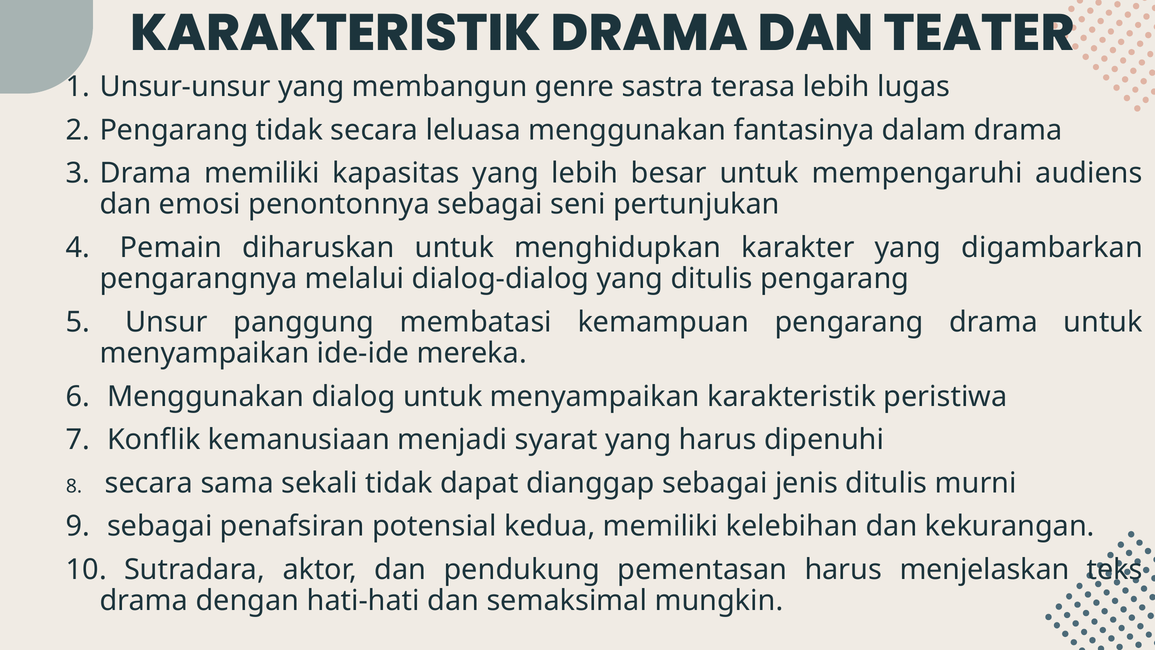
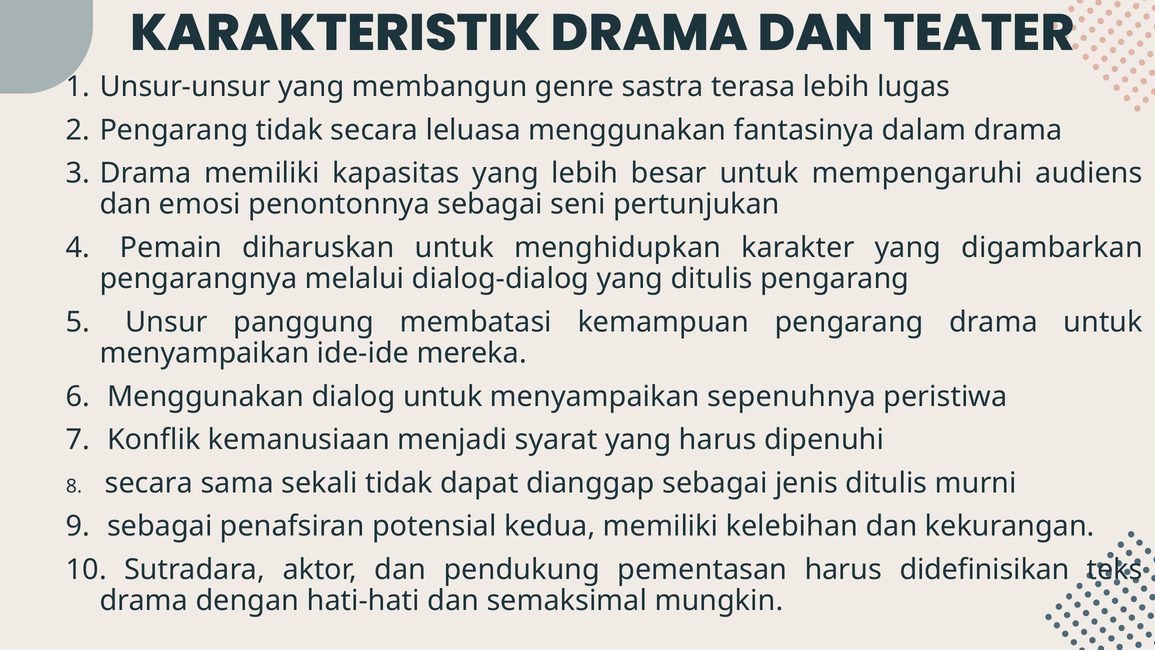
menyampaikan karakteristik: karakteristik -> sepenuhnya (791, 396)
menjelaskan: menjelaskan -> didefinisikan (985, 569)
